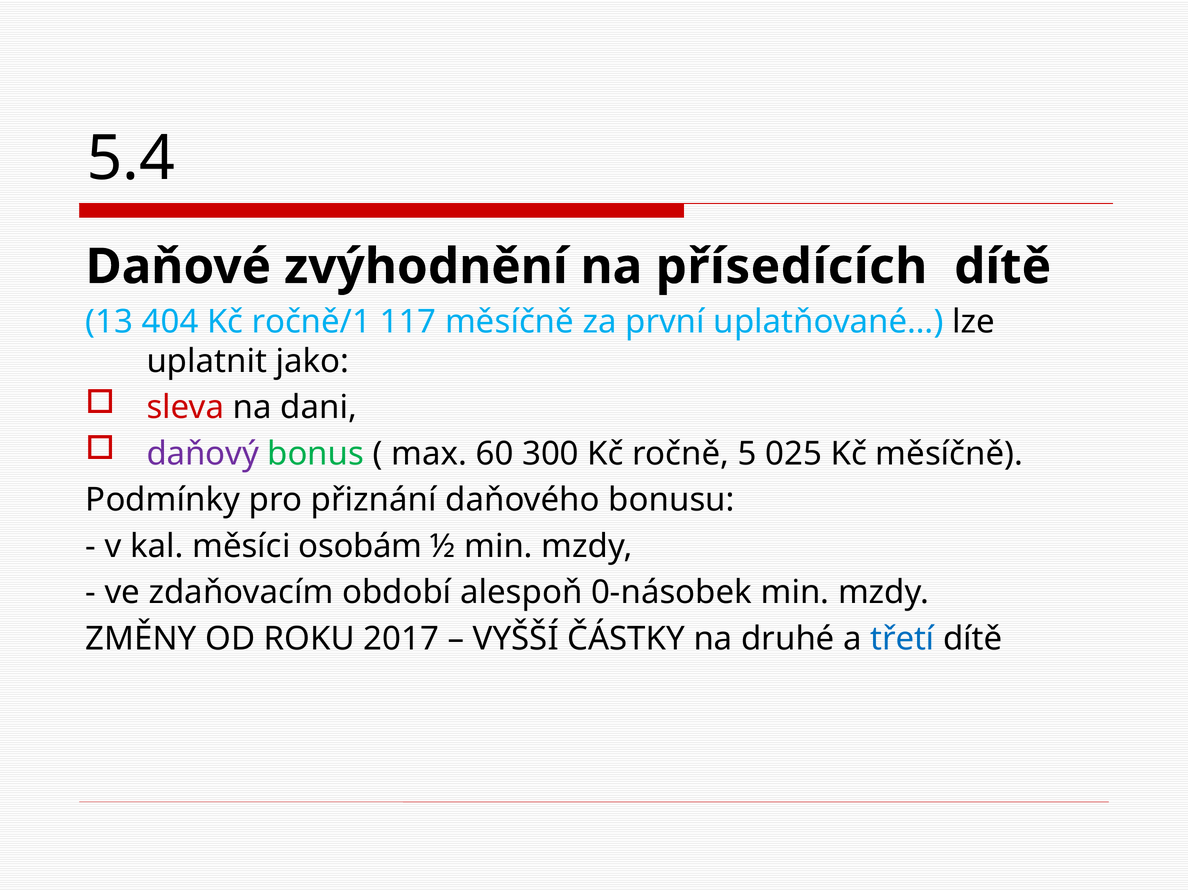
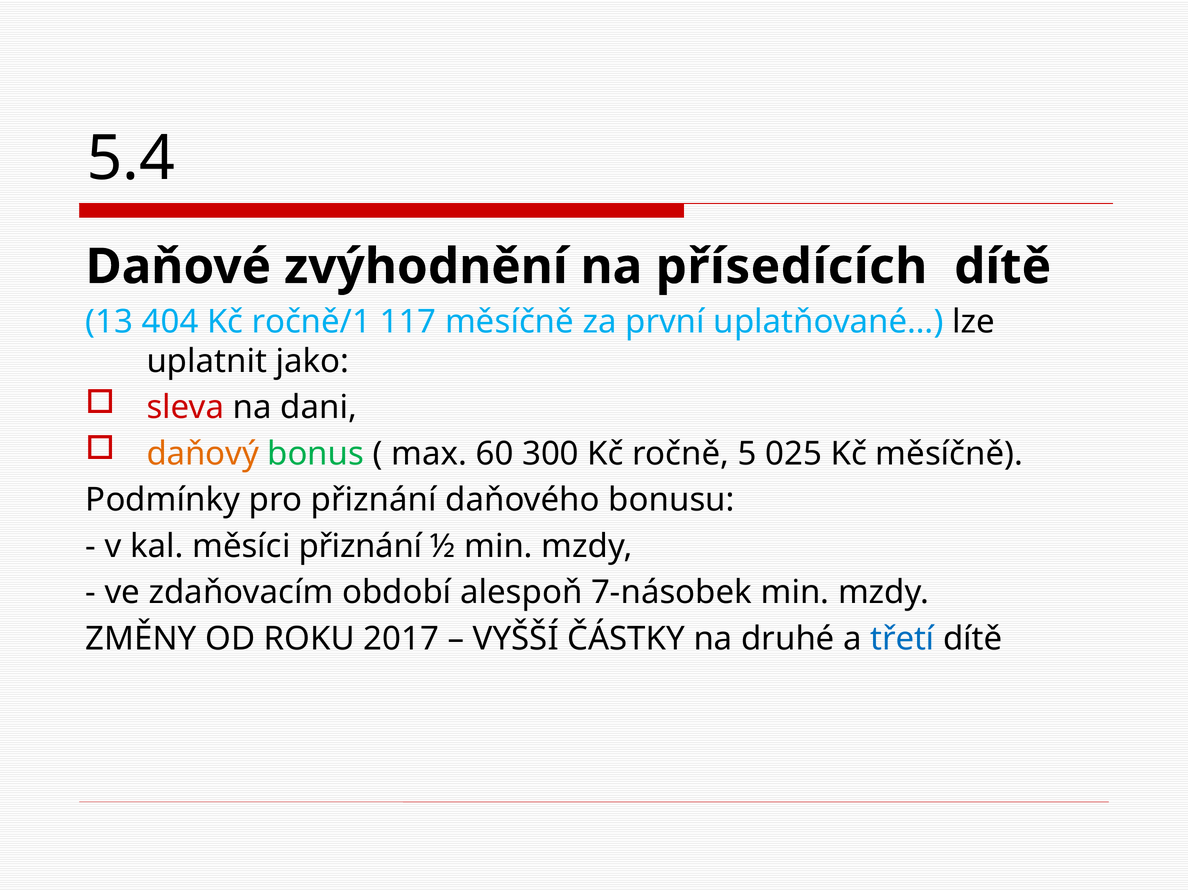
daňový colour: purple -> orange (203, 454)
měsíci osobám: osobám -> přiznání (360, 546)
0-násobek: 0-násobek -> 7-násobek (672, 592)
